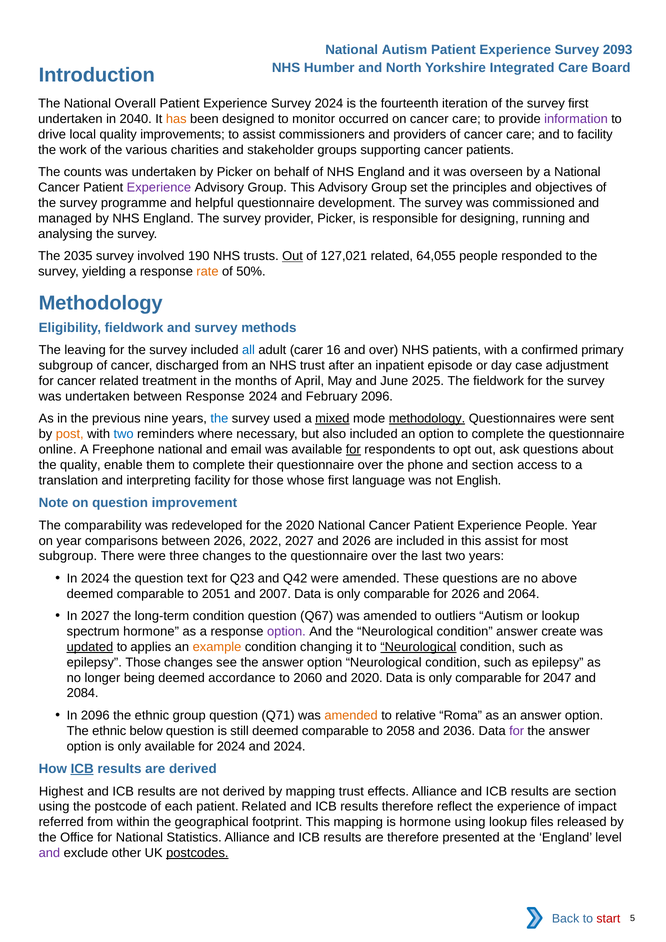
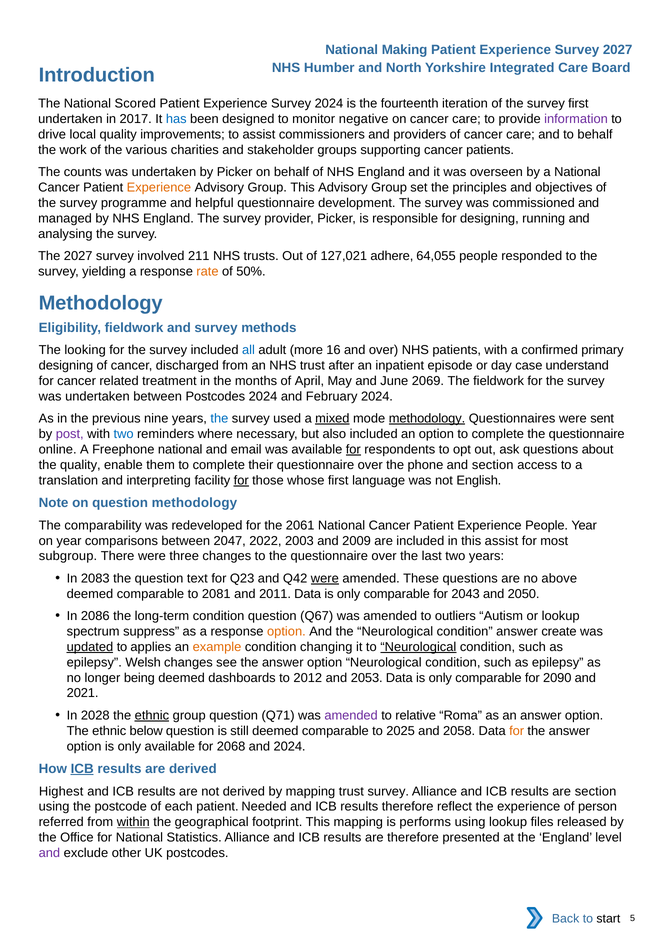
National Autism: Autism -> Making (405, 50)
Survey 2093: 2093 -> 2027 (618, 50)
Overall: Overall -> Scored (135, 104)
2040: 2040 -> 2017 (136, 119)
has colour: orange -> blue (176, 119)
occurred: occurred -> negative (364, 119)
to facility: facility -> behalf (595, 135)
Experience colour: purple -> orange (159, 188)
The 2035: 2035 -> 2027 (78, 256)
190: 190 -> 211 (199, 256)
Out underline: present -> none (293, 256)
127,021 related: related -> adhere (392, 256)
leaving: leaving -> looking (85, 350)
carer: carer -> more (306, 350)
subgroup: subgroup -> designing (66, 366)
adjustment: adjustment -> understand (577, 366)
2025: 2025 -> 2069 (428, 381)
between Response: Response -> Postcodes (215, 397)
February 2096: 2096 -> 2024 (377, 397)
post colour: orange -> purple (70, 434)
for underline: none -> present (241, 481)
question improvement: improvement -> methodology (194, 503)
the 2020: 2020 -> 2061 (300, 526)
between 2026: 2026 -> 2047 (230, 541)
2022 2027: 2027 -> 2003 (299, 541)
and 2026: 2026 -> 2009 (357, 541)
In 2024: 2024 -> 2083 (95, 579)
were underline: none -> present (325, 579)
2051: 2051 -> 2081 (216, 594)
2007: 2007 -> 2011 (275, 594)
for 2026: 2026 -> 2043 (466, 594)
2064: 2064 -> 2050 (524, 594)
In 2027: 2027 -> 2086 (95, 616)
spectrum hormone: hormone -> suppress (151, 632)
option colour: purple -> orange (286, 632)
epilepsy Those: Those -> Welsh (143, 663)
accordance: accordance -> dashboards (242, 678)
2060: 2060 -> 2012 (308, 678)
and 2020: 2020 -> 2053 (367, 678)
2047: 2047 -> 2090 (557, 678)
2084: 2084 -> 2021 (83, 694)
In 2096: 2096 -> 2028 (95, 716)
ethnic underline: none -> present (152, 716)
amended colour: orange -> purple (351, 716)
2058: 2058 -> 2025 (401, 731)
2036: 2036 -> 2058 (459, 731)
for colour: purple -> orange (517, 731)
for 2024: 2024 -> 2068 (231, 747)
trust effects: effects -> survey (388, 792)
patient Related: Related -> Needed (264, 807)
impact: impact -> person (598, 807)
within underline: none -> present (133, 823)
is hormone: hormone -> performs (425, 823)
postcodes underline: present -> none (197, 854)
start colour: red -> black (608, 919)
